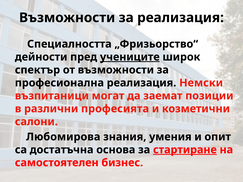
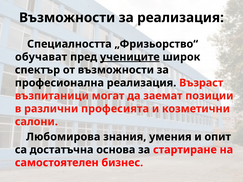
дейности: дейности -> обучават (41, 57)
Немски: Немски -> Възраст (201, 83)
стартиране underline: present -> none (185, 150)
